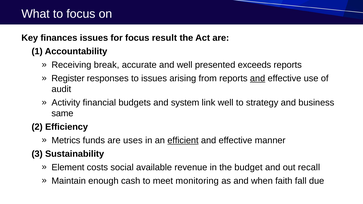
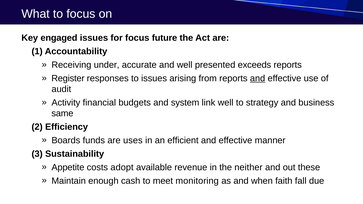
finances: finances -> engaged (59, 38)
result: result -> future (165, 38)
break: break -> under (107, 65)
Metrics: Metrics -> Boards (66, 140)
efficient underline: present -> none (183, 140)
Element: Element -> Appetite (68, 167)
social: social -> adopt (122, 167)
budget: budget -> neither (248, 167)
recall: recall -> these (309, 167)
